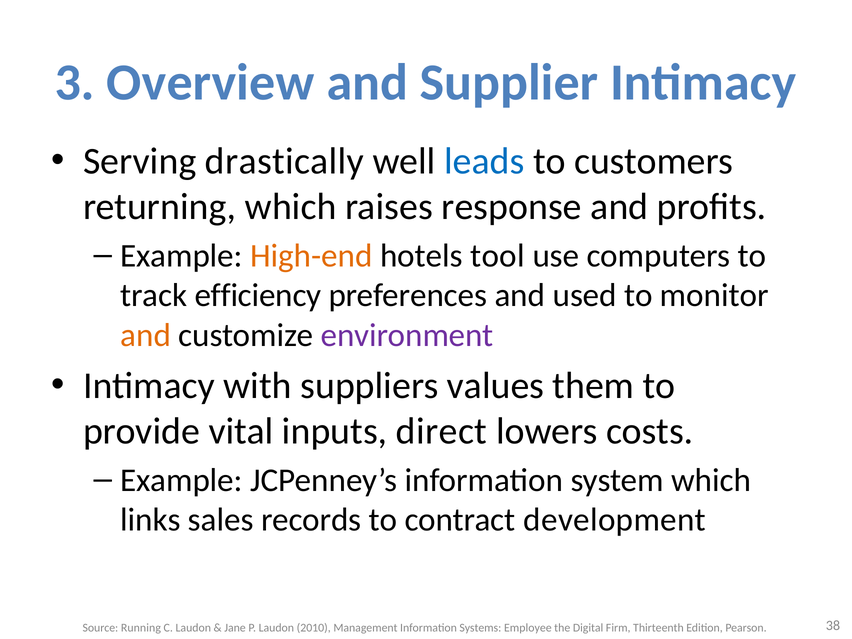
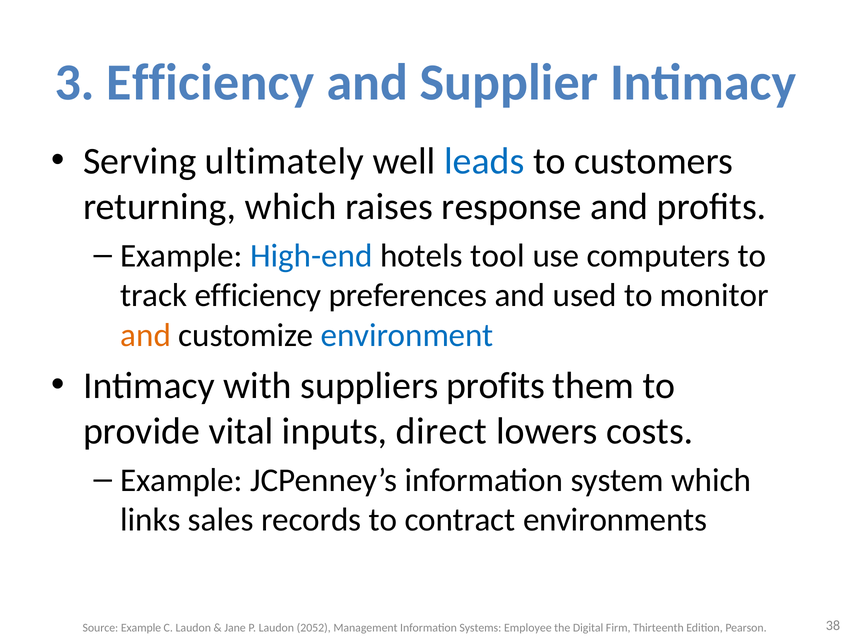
3 Overview: Overview -> Efficiency (210, 82)
drastically: drastically -> ultimately (284, 161)
High-end colour: orange -> blue (311, 256)
environment colour: purple -> blue (407, 335)
suppliers values: values -> profits (496, 386)
development: development -> environments (615, 520)
Source Running: Running -> Example (141, 628)
2010: 2010 -> 2052 (314, 628)
